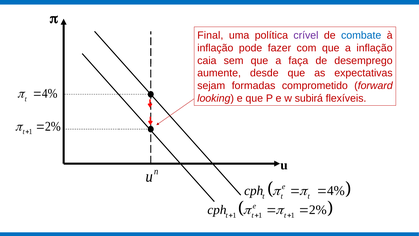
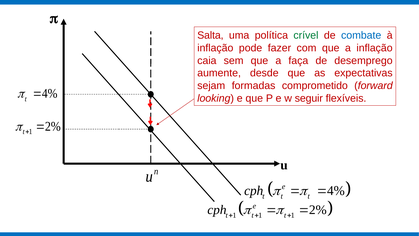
Final: Final -> Salta (210, 35)
crível colour: purple -> green (306, 35)
subirá: subirá -> seguir (309, 98)
